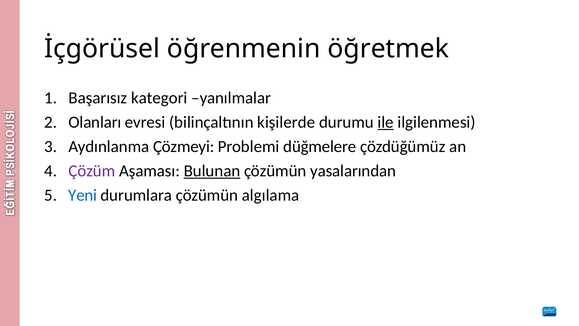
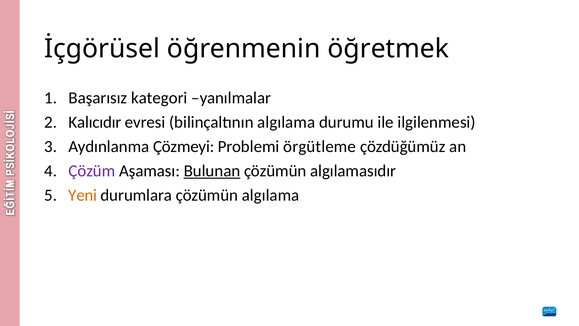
Olanları: Olanları -> Kalıcıdır (95, 122)
bilinçaltının kişilerde: kişilerde -> algılama (286, 122)
ile underline: present -> none (386, 122)
düğmelere: düğmelere -> örgütleme (320, 146)
yasalarından: yasalarından -> algılamasıdır (353, 171)
Yeni colour: blue -> orange (83, 195)
